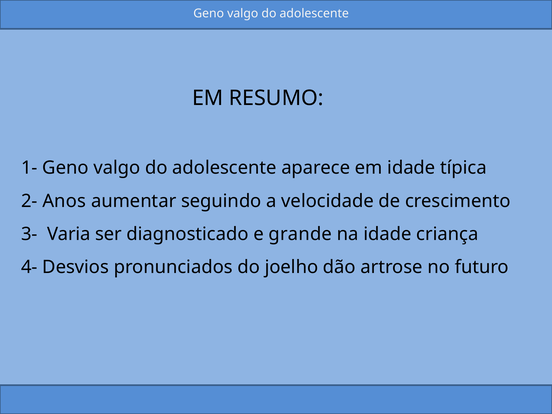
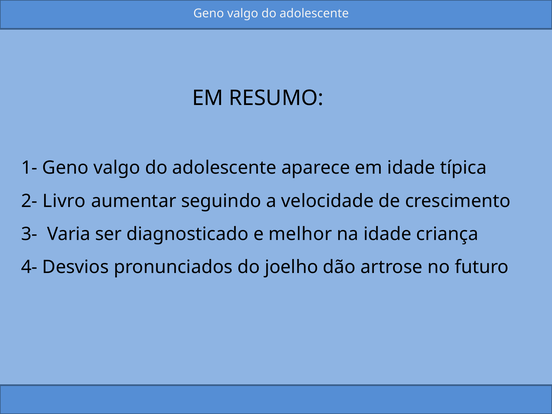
Anos: Anos -> Livro (64, 201)
grande: grande -> melhor (300, 234)
